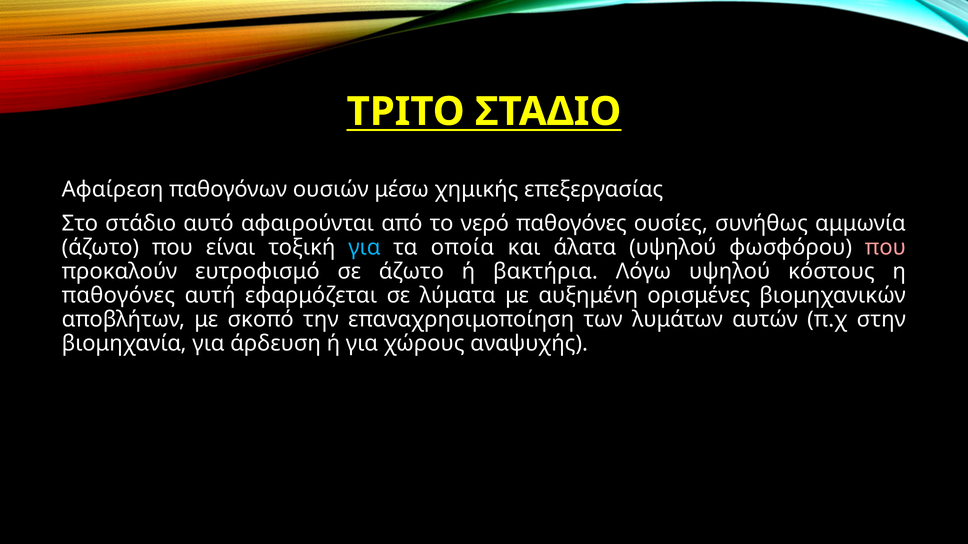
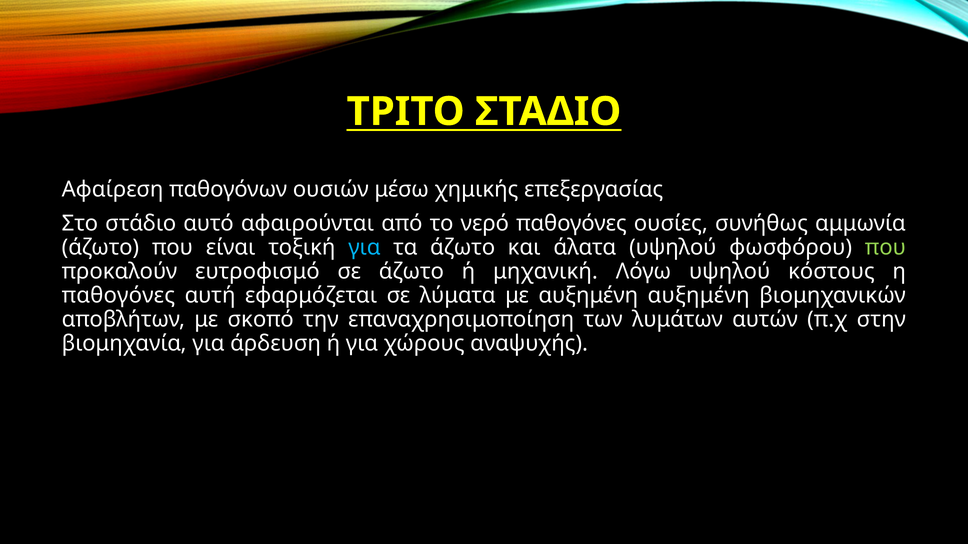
τα οποία: οποία -> άζωτο (463, 248)
που colour: pink -> light green (885, 248)
βακτήρια: βακτήρια -> μηχανική (545, 272)
αυξημένη ορισμένες: ορισμένες -> αυξημένη (699, 296)
